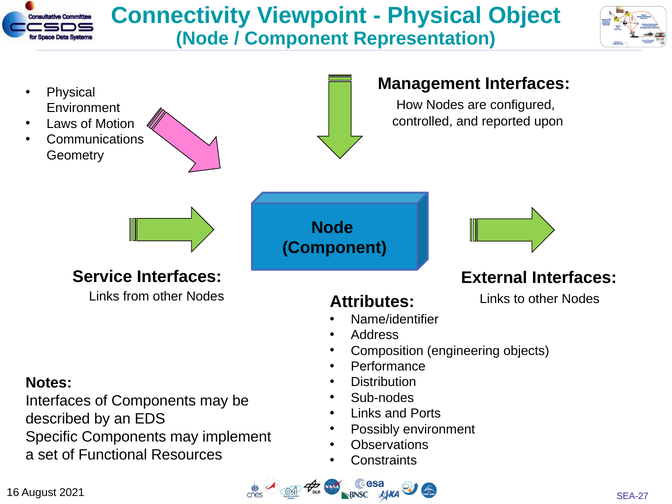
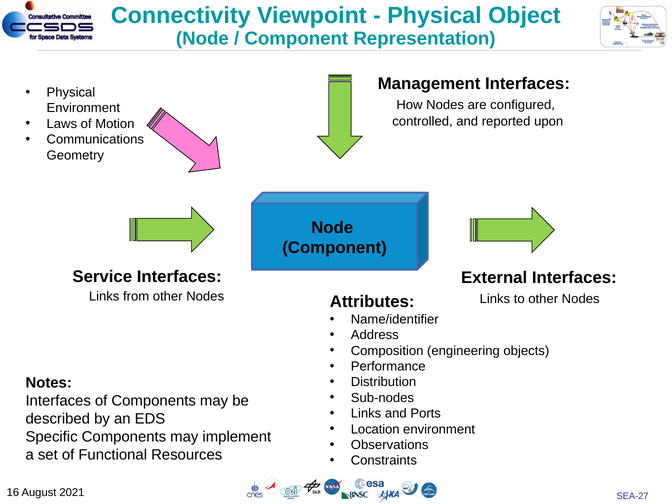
Possibly: Possibly -> Location (375, 429)
